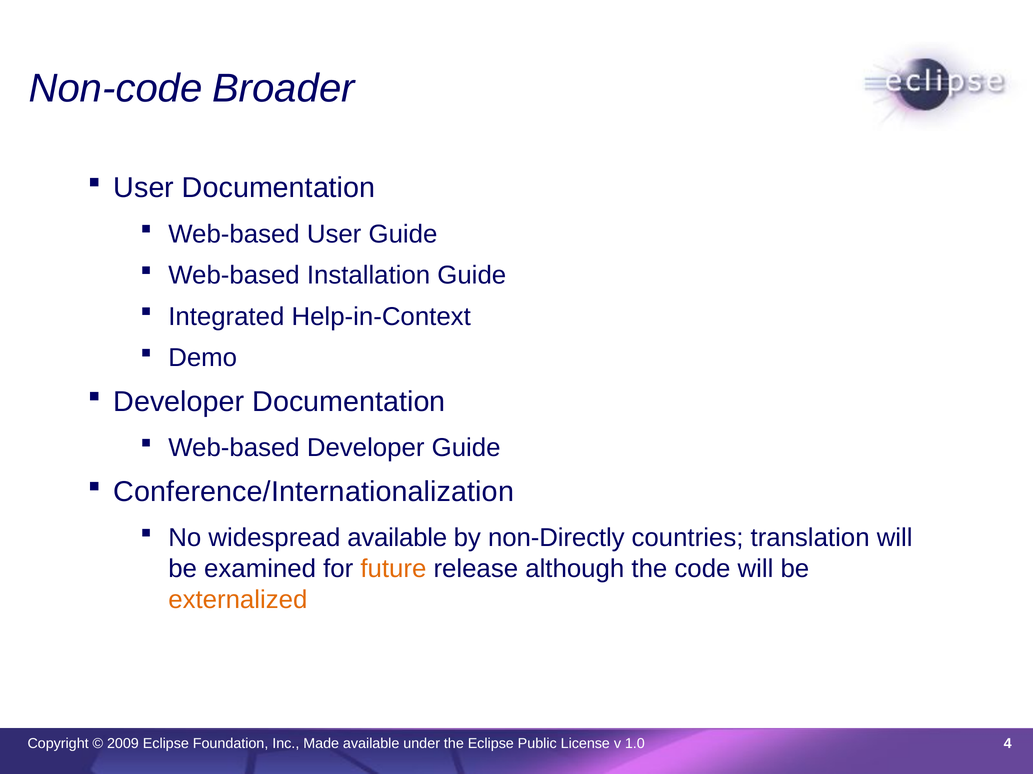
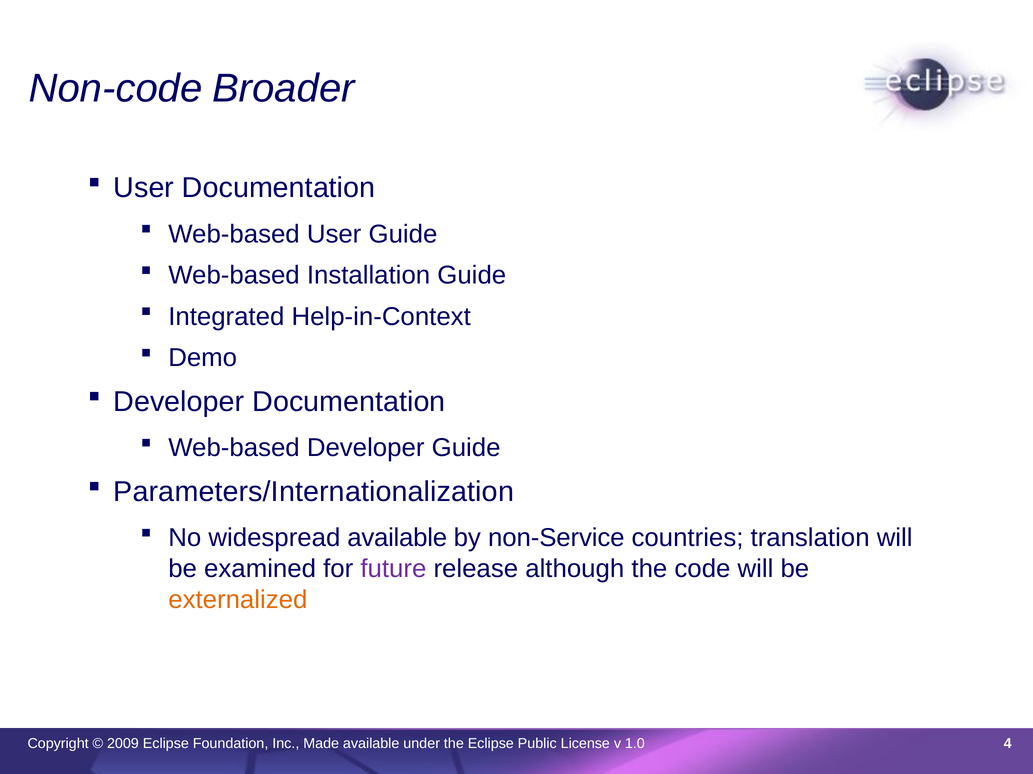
Conference/Internationalization: Conference/Internationalization -> Parameters/Internationalization (314, 492)
non-Directly: non-Directly -> non-Service (556, 538)
future colour: orange -> purple (393, 569)
